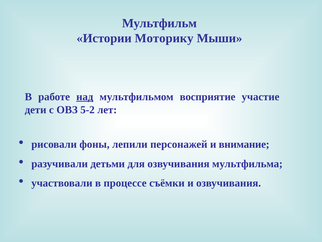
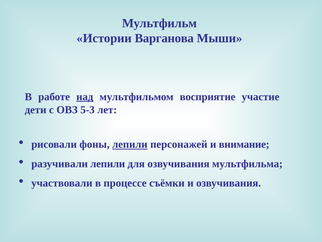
Моторику: Моторику -> Варганова (164, 38)
5-2: 5-2 -> 5-3 (87, 109)
лепили underline: none -> present (130, 144)
разучивали детьми: детьми -> лепили (108, 163)
